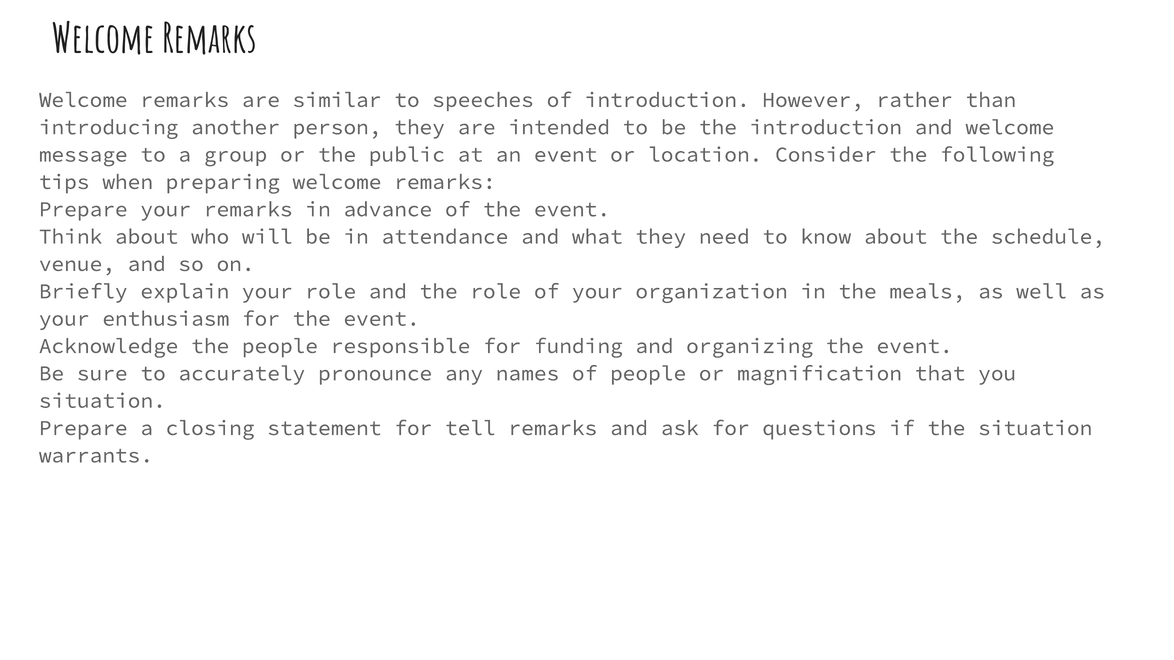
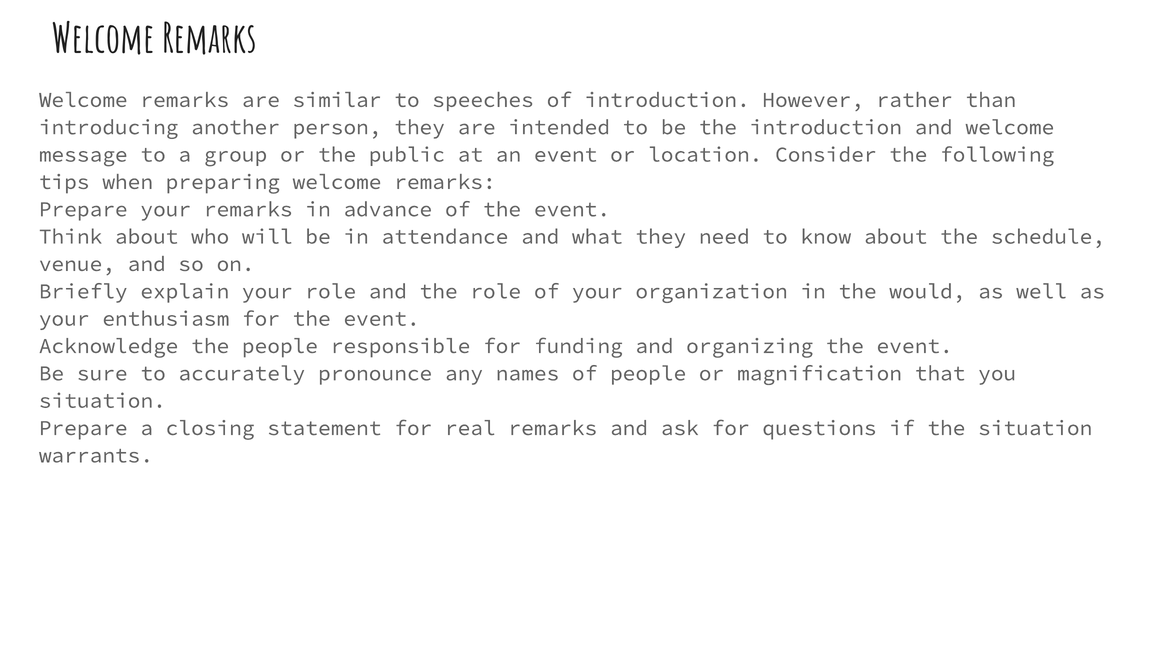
meals: meals -> would (927, 291)
tell: tell -> real (470, 428)
